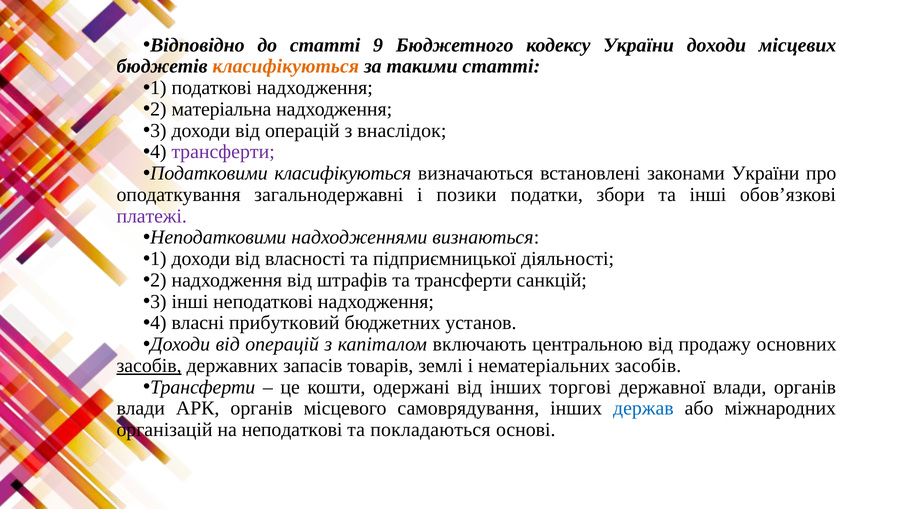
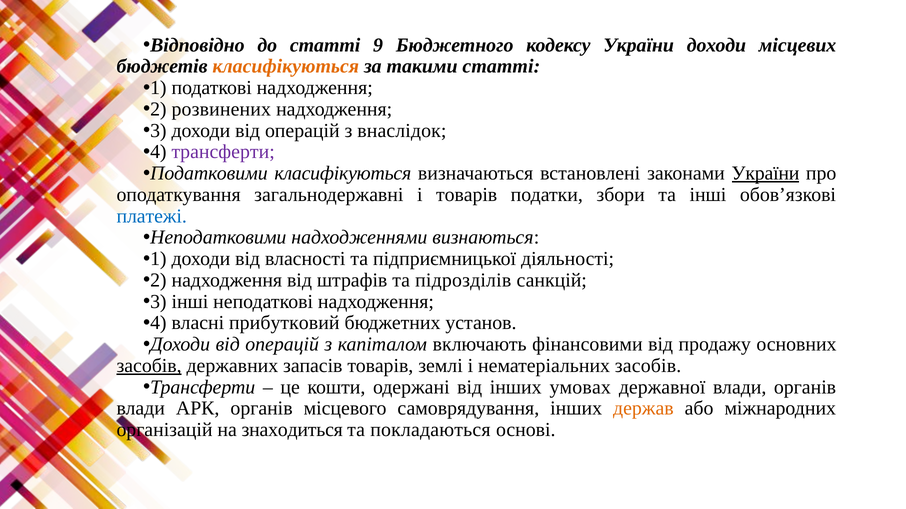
матеріальна: матеріальна -> розвинених (221, 109)
України underline: none -> present (766, 174)
і позики: позики -> товарів (467, 195)
платежі colour: purple -> blue (152, 216)
та трансферти: трансферти -> підрозділів (463, 281)
центральною: центральною -> фінансовими (587, 345)
торгові: торгові -> умовах (580, 388)
держав colour: blue -> orange (643, 409)
на неподаткові: неподаткові -> знаходиться (292, 430)
